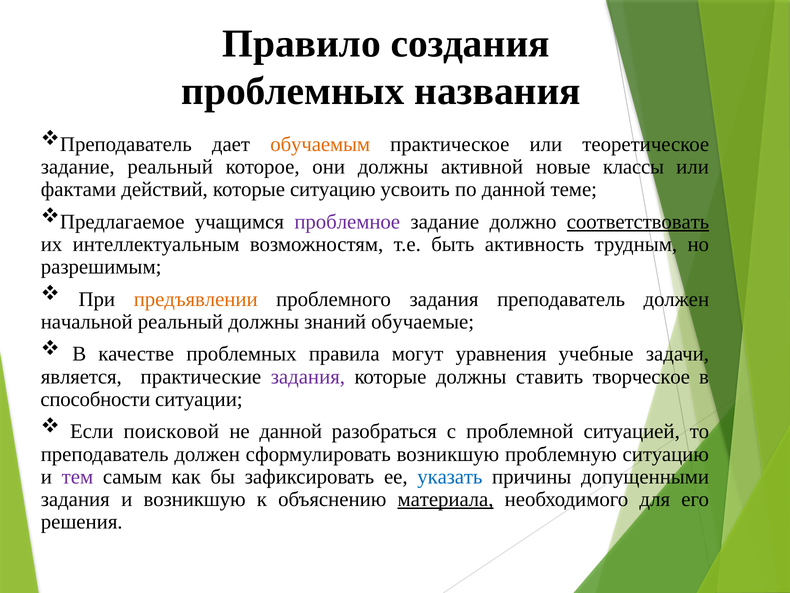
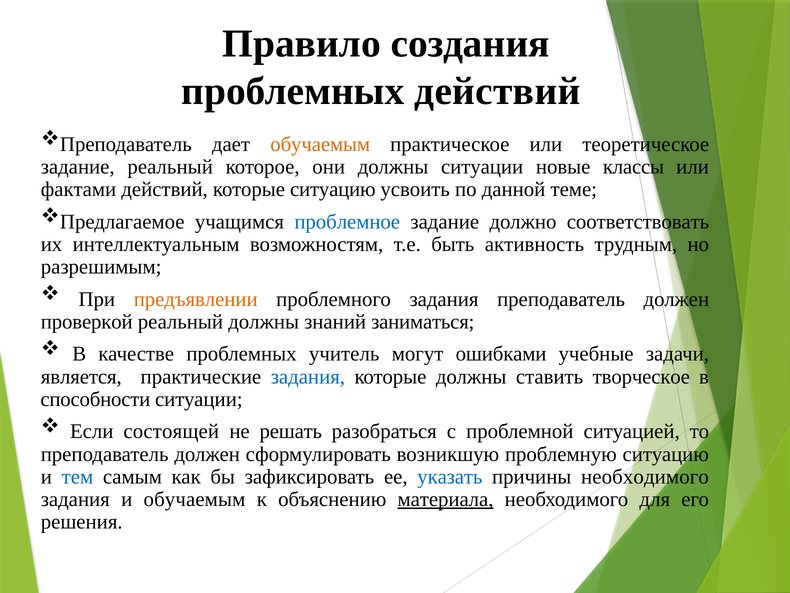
проблемных названия: названия -> действий (497, 91)
должны активной: активной -> ситуации (482, 167)
проблемное colour: purple -> blue (347, 222)
соответствовать underline: present -> none (638, 222)
начальной: начальной -> проверкой (87, 321)
обучаемые: обучаемые -> заниматься (423, 321)
правила: правила -> учитель (344, 354)
уравнения: уравнения -> ошибками (501, 354)
задания colour: purple -> blue (308, 376)
поисковой: поисковой -> состоящей (171, 431)
не данной: данной -> решать (291, 431)
тем colour: purple -> blue (77, 476)
причины допущенными: допущенными -> необходимого (645, 476)
и возникшую: возникшую -> обучаемым (194, 499)
